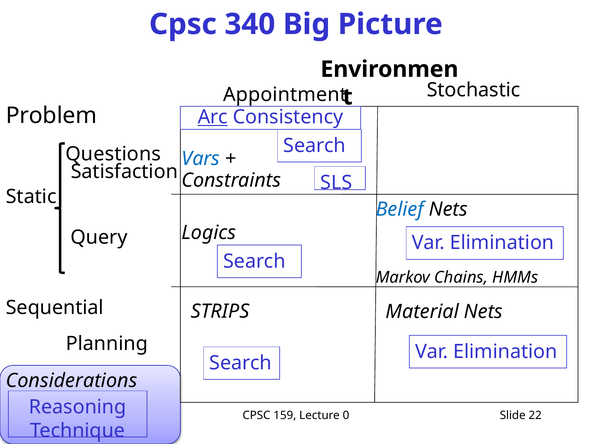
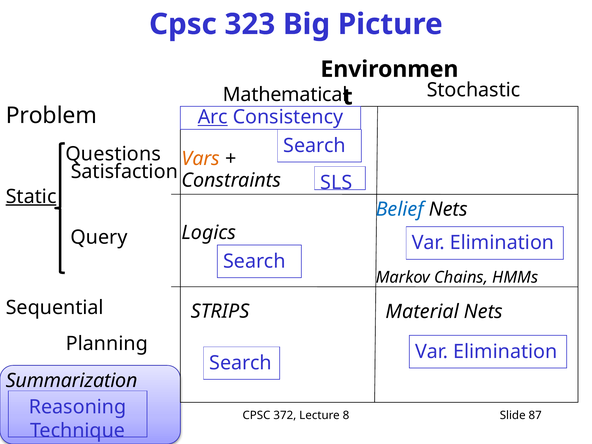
340: 340 -> 323 (250, 24)
Appointment: Appointment -> Mathematical (285, 95)
Vars colour: blue -> orange (201, 159)
Static underline: none -> present (31, 196)
Considerations: Considerations -> Summarization (72, 381)
159: 159 -> 372 (285, 415)
0: 0 -> 8 (346, 415)
22: 22 -> 87 (535, 415)
